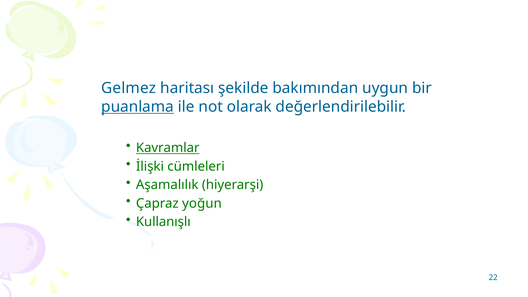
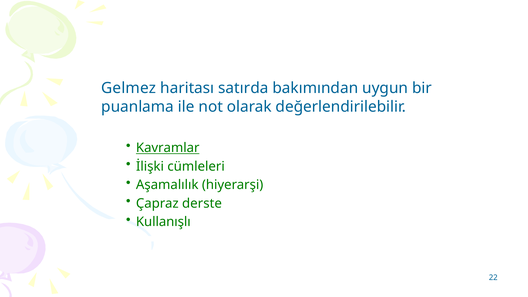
şekilde: şekilde -> satırda (243, 88)
puanlama underline: present -> none (138, 107)
yoğun: yoğun -> derste (202, 203)
